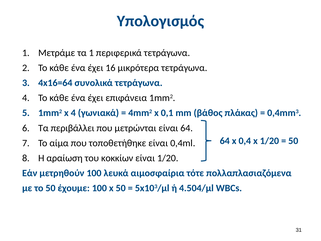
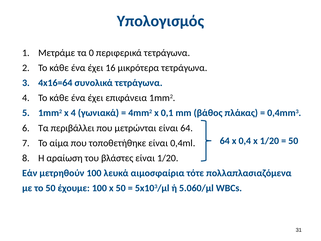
τα 1: 1 -> 0 (91, 53)
κοκκίων: κοκκίων -> βλάστες (117, 158)
4.504/μl: 4.504/μl -> 5.060/μl (196, 188)
